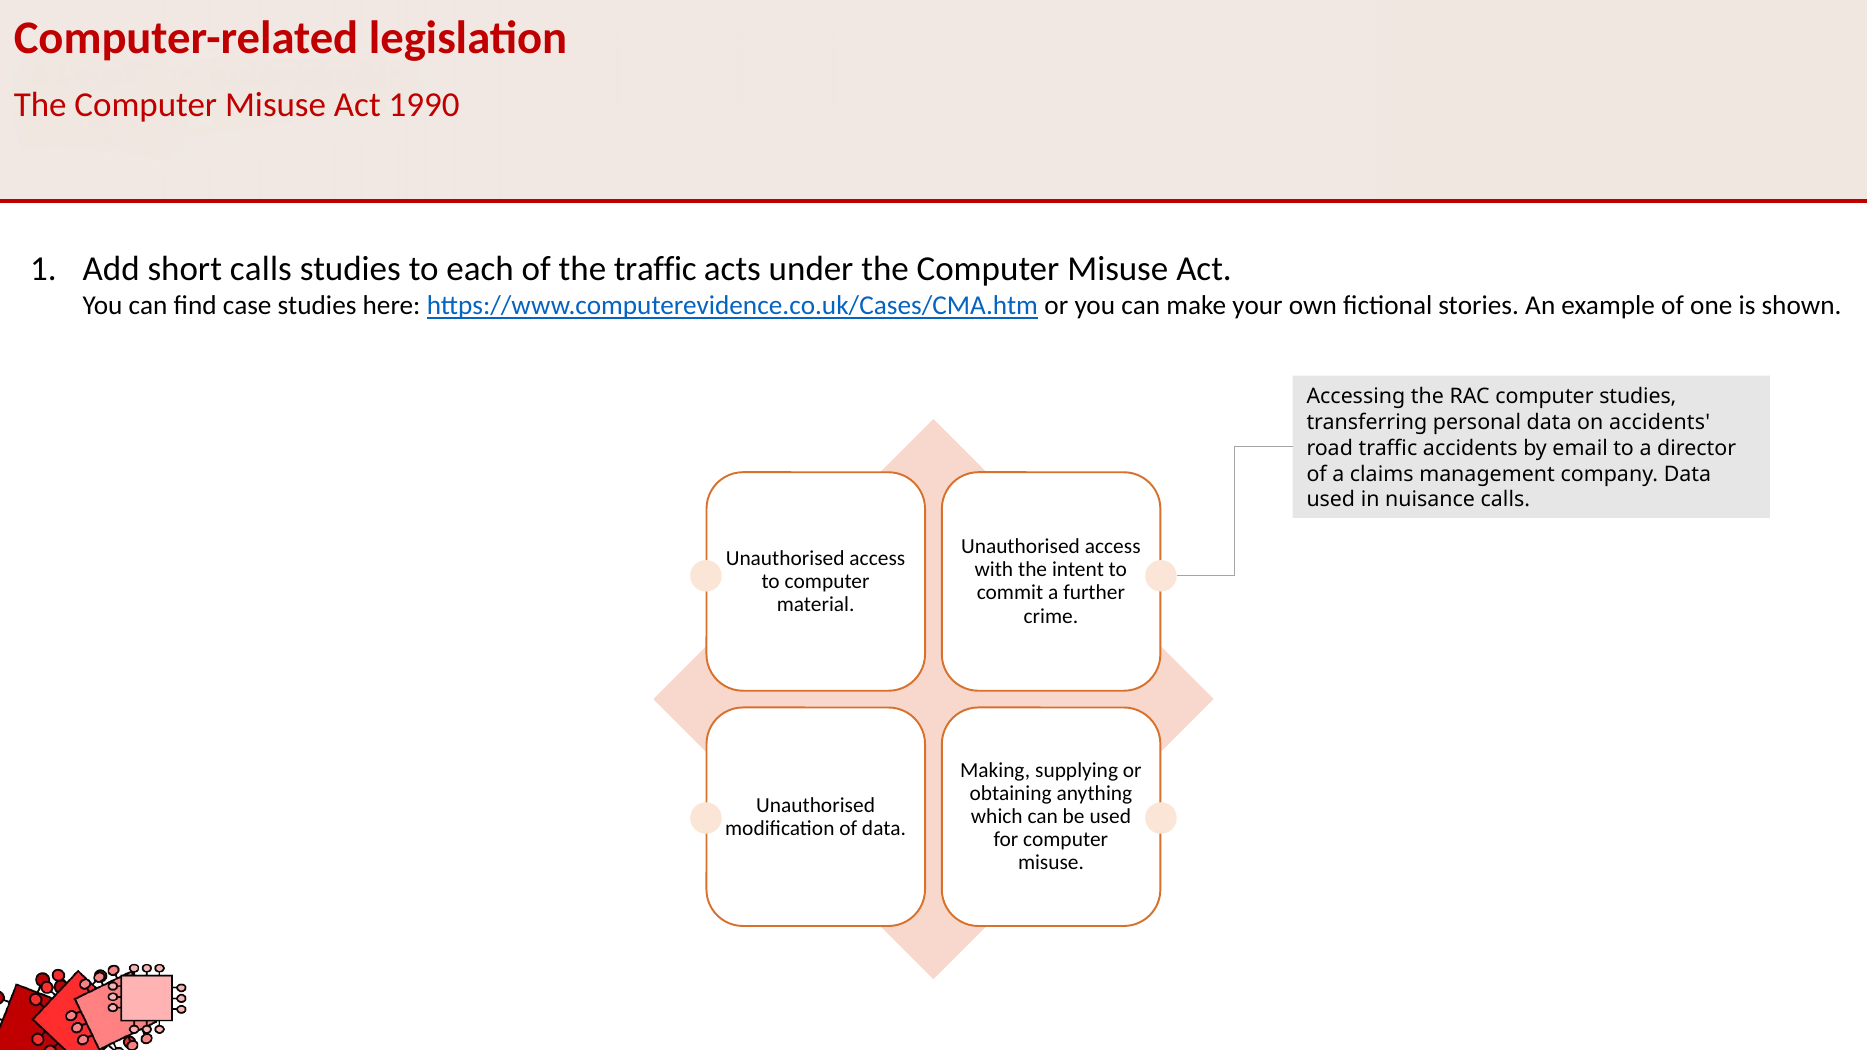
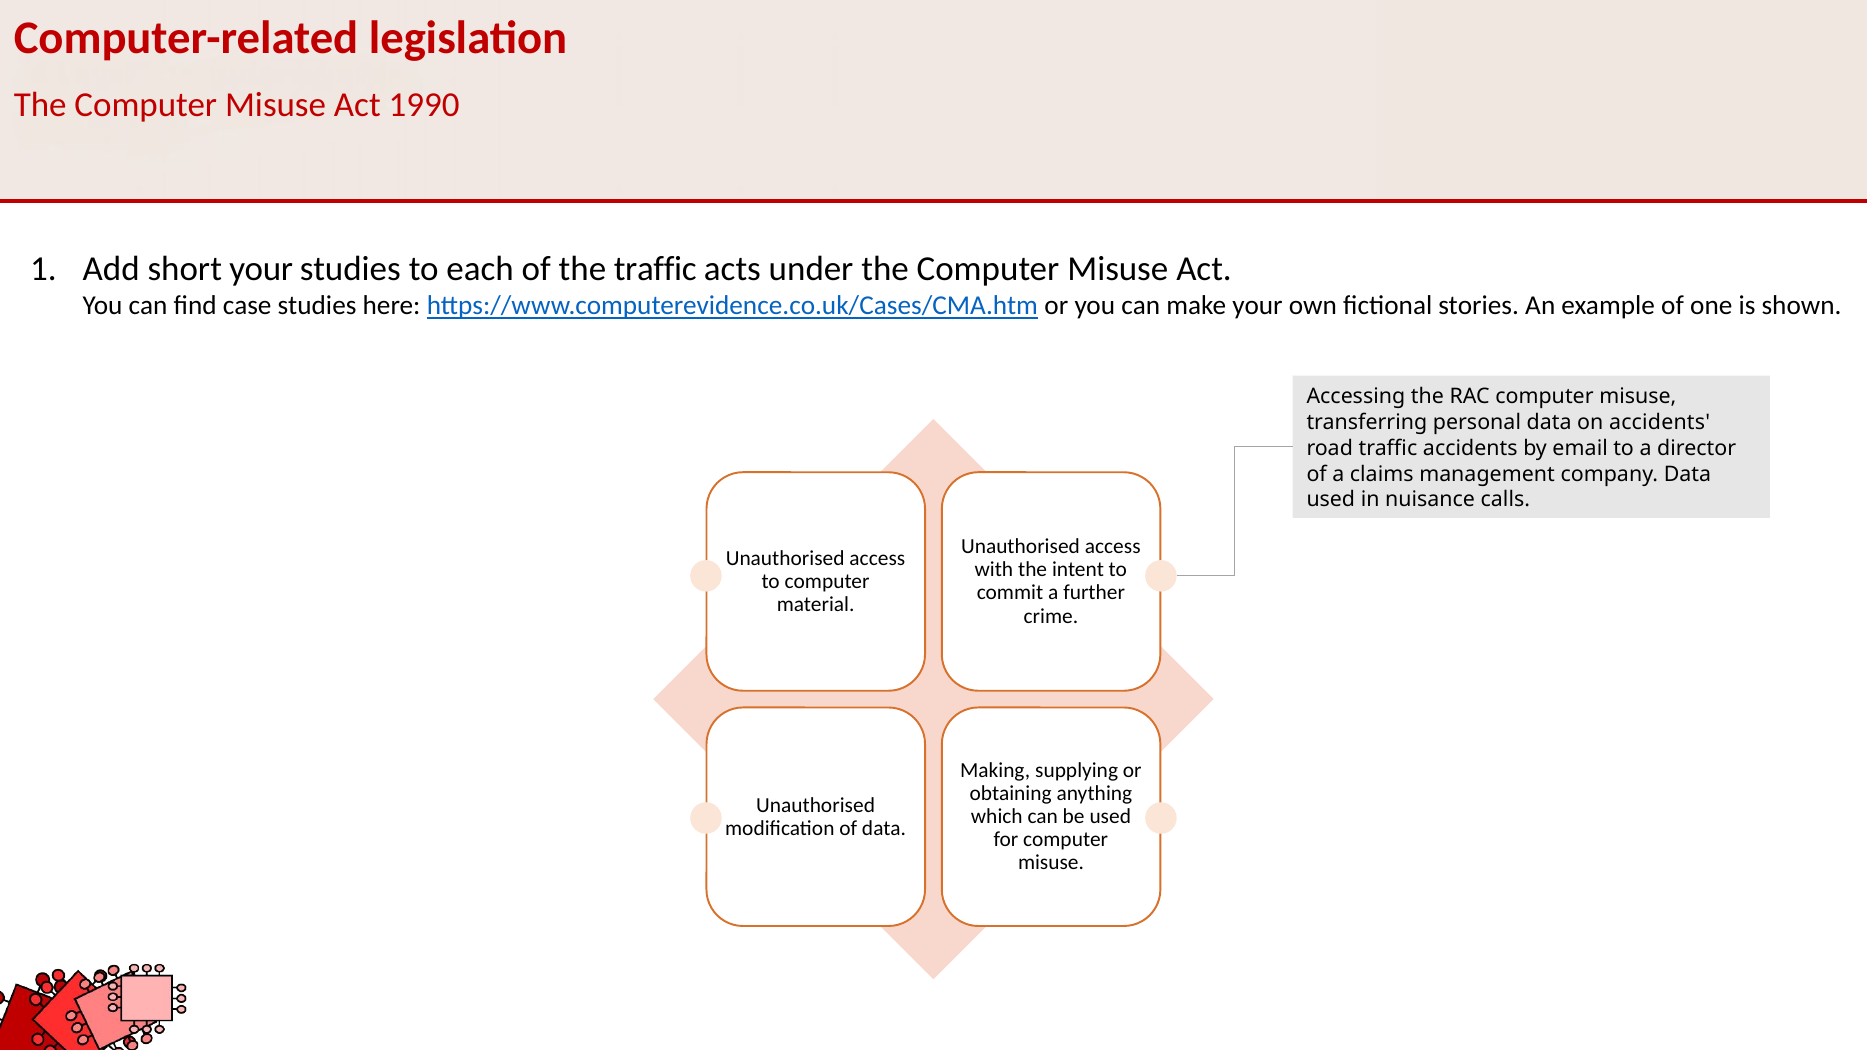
short calls: calls -> your (261, 269)
RAC computer studies: studies -> misuse (1638, 397)
